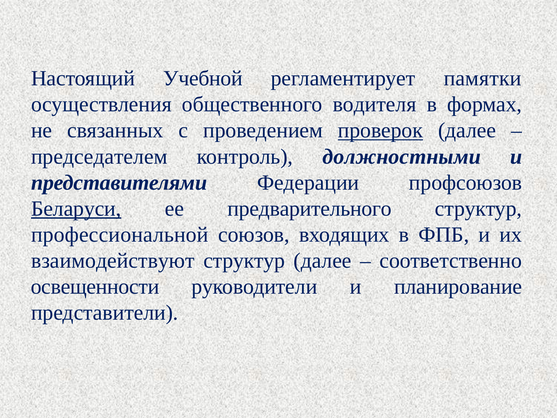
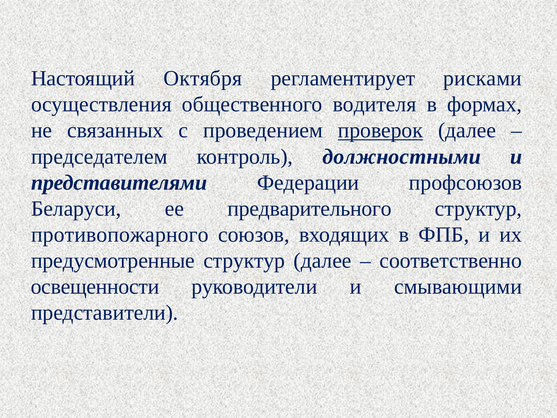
Учебной: Учебной -> Октября (203, 78)
памятки: памятки -> рисками (483, 78)
Беларуси underline: present -> none (76, 208)
профессиональной: профессиональной -> противопожарного (120, 234)
взаимодействуют: взаимодействуют -> предусмотренные (113, 260)
планирование: планирование -> смывающими (458, 286)
